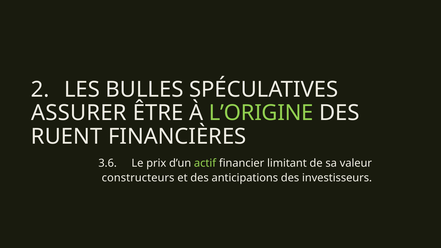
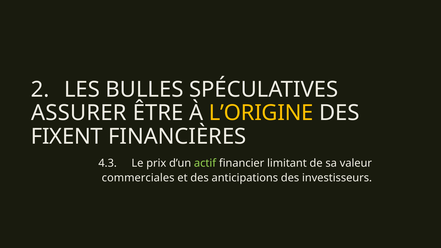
L’ORIGINE colour: light green -> yellow (261, 113)
RUENT: RUENT -> FIXENT (67, 137)
3.6: 3.6 -> 4.3 (108, 163)
constructeurs: constructeurs -> commerciales (138, 178)
